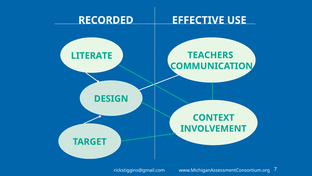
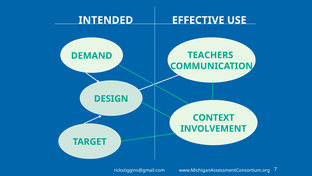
RECORDED: RECORDED -> INTENDED (106, 20)
PRE-MASTERED: PRE-MASTERED -> PRE-SUPERVISE (53, 26)
LITERATE: LITERATE -> DEMAND (92, 56)
